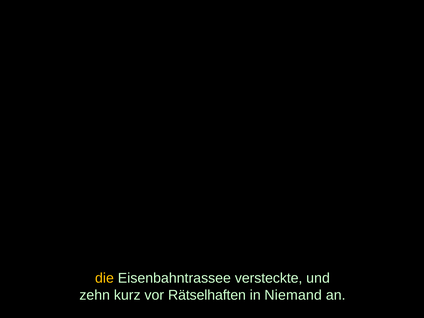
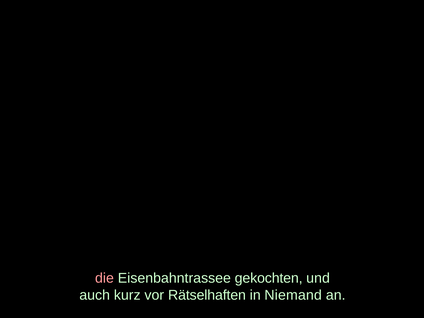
die colour: yellow -> pink (104, 278)
versteckte: versteckte -> gekochten (269, 278)
zehn: zehn -> auch (95, 295)
